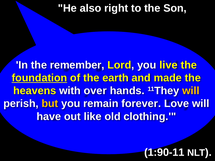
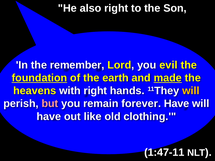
live: live -> evil (168, 65)
made underline: none -> present (168, 78)
with over: over -> right (95, 91)
but colour: yellow -> pink (50, 104)
forever Love: Love -> Have (177, 104)
1:90-11: 1:90-11 -> 1:47-11 (164, 153)
